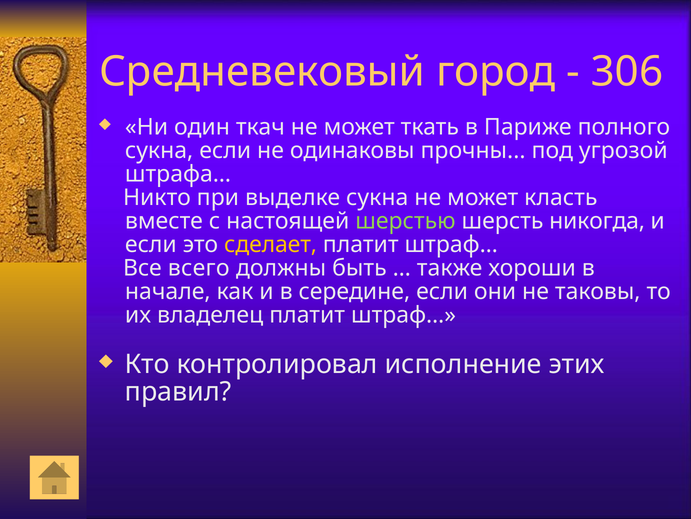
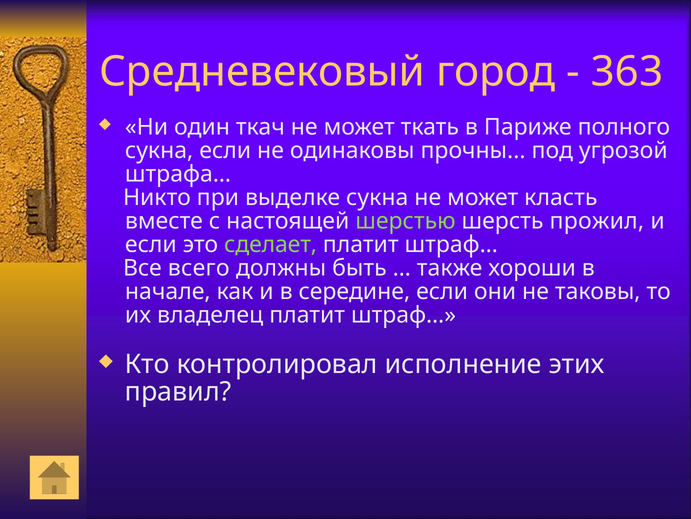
306: 306 -> 363 (627, 72)
никогда: никогда -> прожил (597, 221)
сделает colour: yellow -> light green (271, 244)
